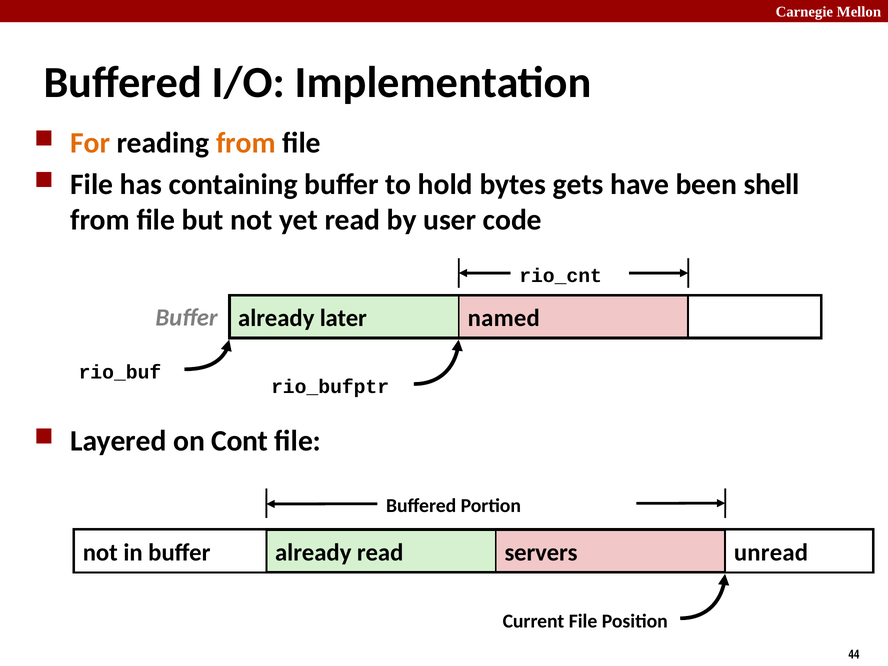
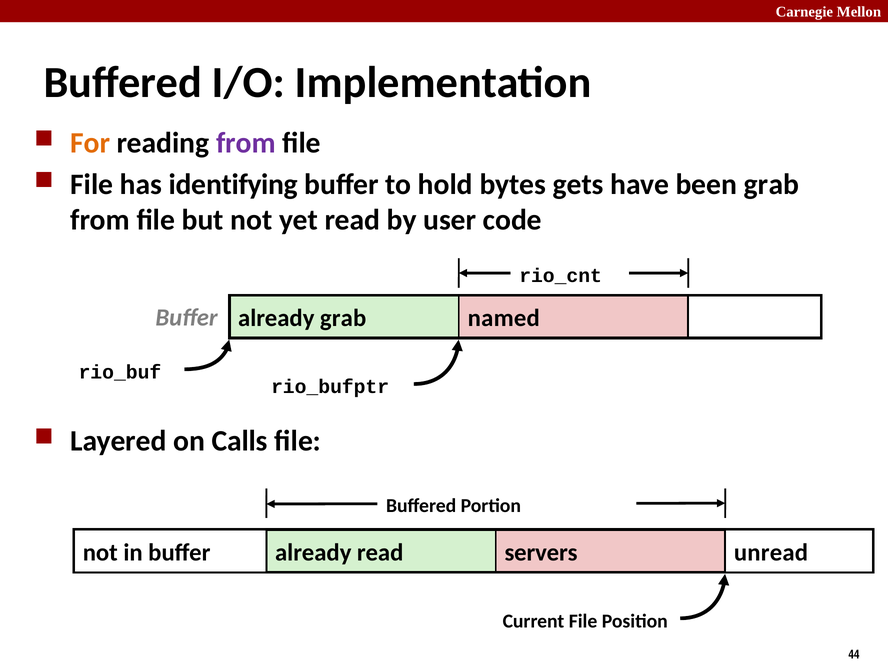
from colour: orange -> purple (246, 143)
containing: containing -> identifying (233, 184)
been shell: shell -> grab (772, 184)
already later: later -> grab (343, 318)
Cont: Cont -> Calls (240, 441)
